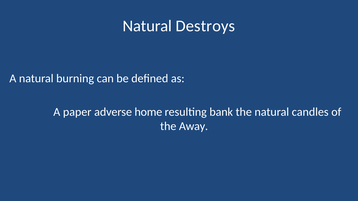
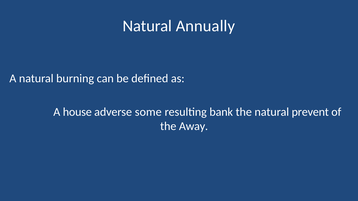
Destroys: Destroys -> Annually (205, 26)
paper: paper -> house (77, 112)
home: home -> some (148, 112)
candles: candles -> prevent (310, 112)
